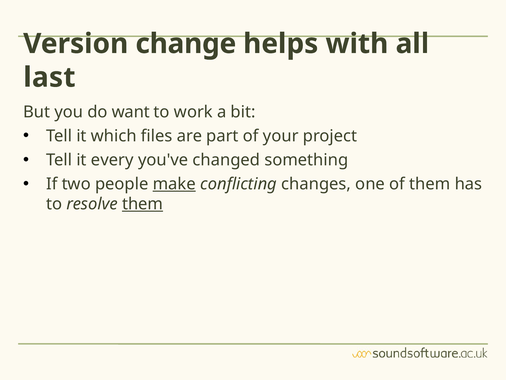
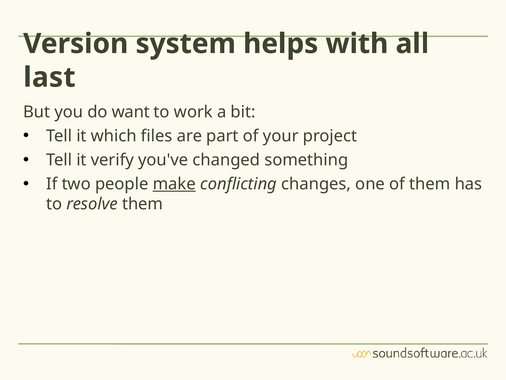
change: change -> system (186, 44)
every: every -> verify (112, 160)
them underline: present -> none (143, 204)
